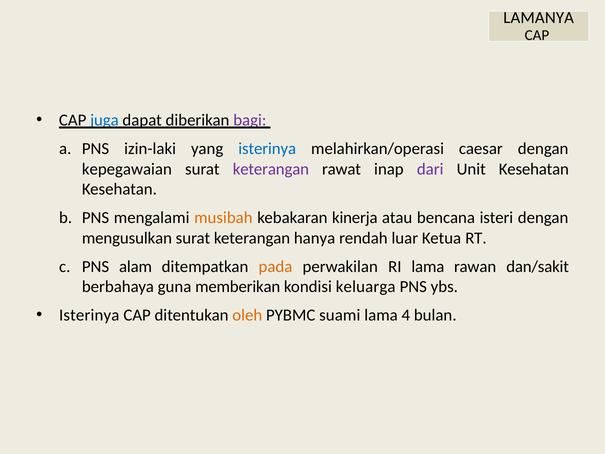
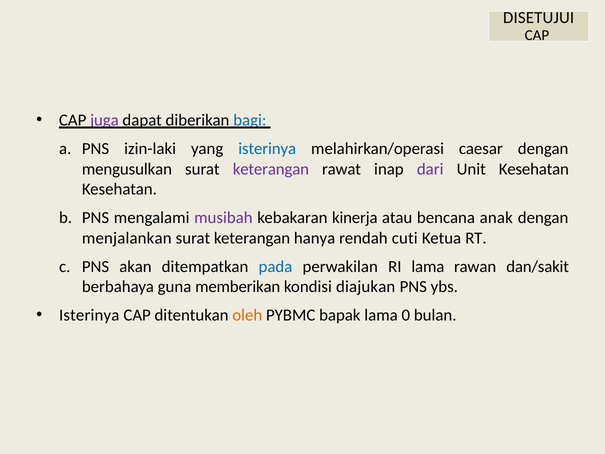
LAMANYA: LAMANYA -> DISETUJUI (539, 18)
juga colour: blue -> purple (104, 120)
bagi colour: purple -> blue (250, 120)
kepegawaian: kepegawaian -> mengusulkan (127, 169)
musibah colour: orange -> purple (223, 218)
isteri: isteri -> anak (496, 218)
mengusulkan: mengusulkan -> menjalankan (127, 238)
luar: luar -> cuti (405, 238)
alam: alam -> akan (135, 266)
pada colour: orange -> blue (275, 266)
keluarga: keluarga -> diajukan (366, 287)
suami: suami -> bapak (340, 315)
4: 4 -> 0 (406, 315)
